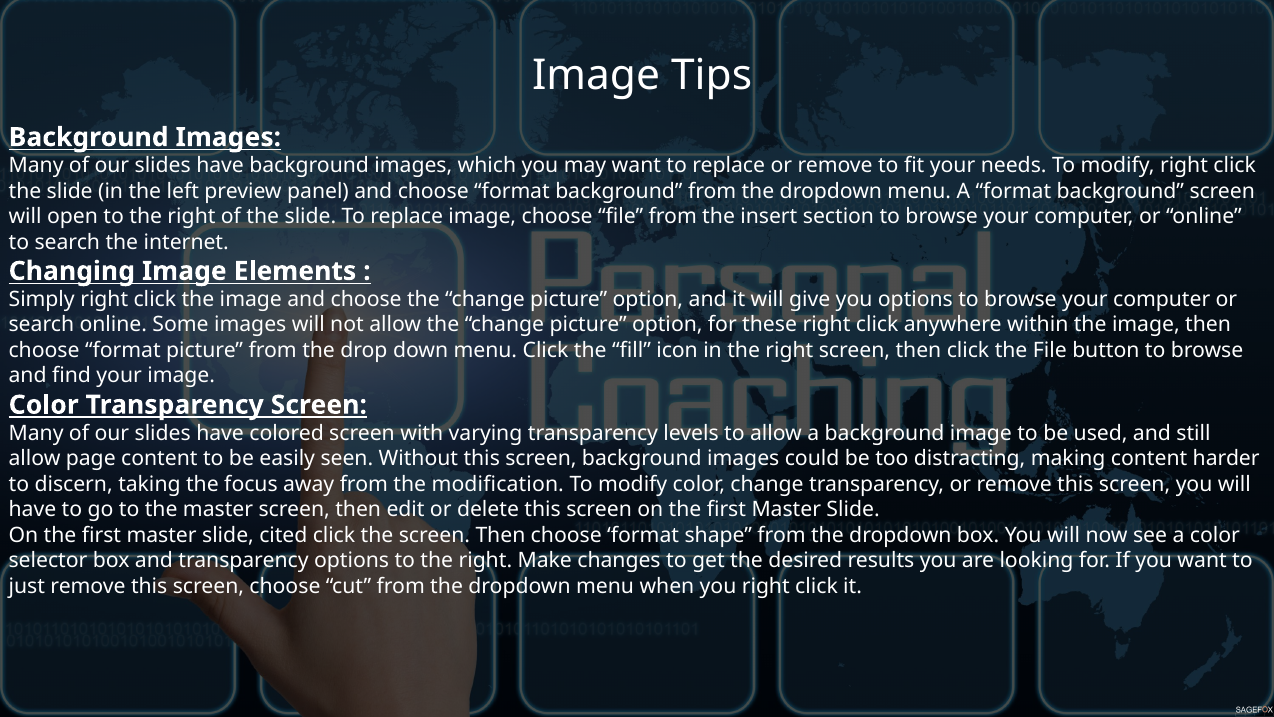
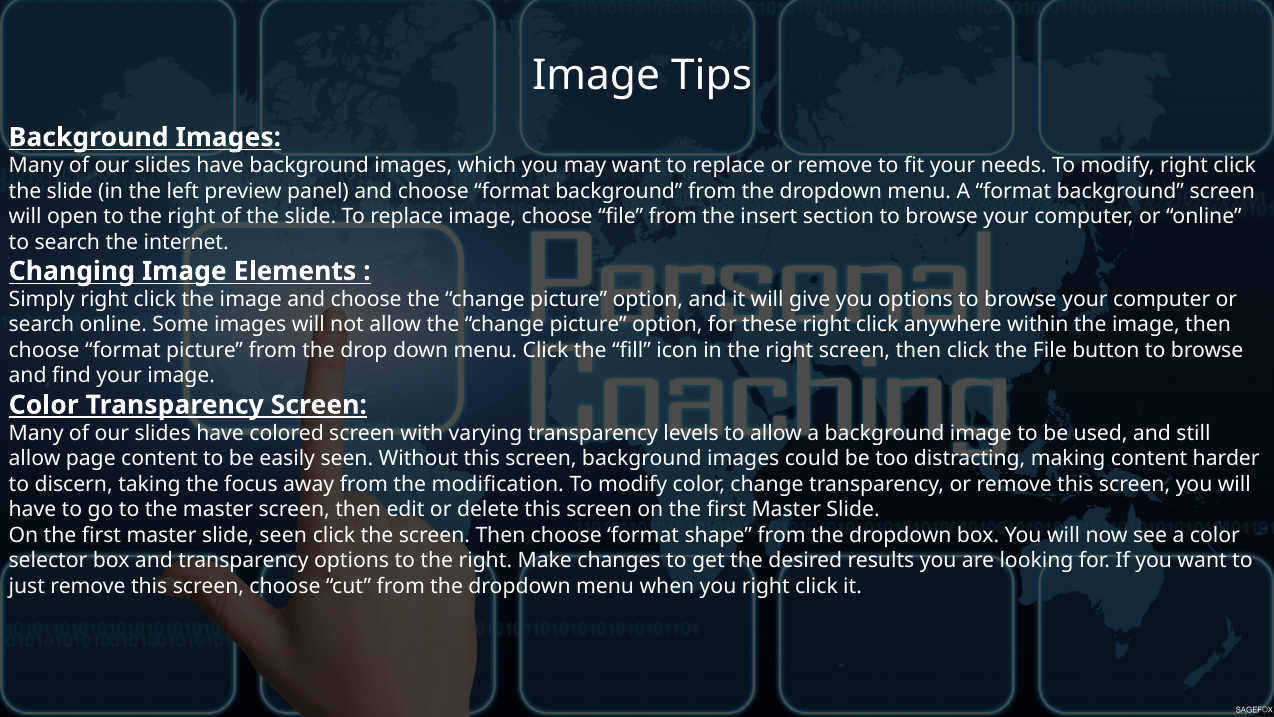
slide cited: cited -> seen (283, 535)
